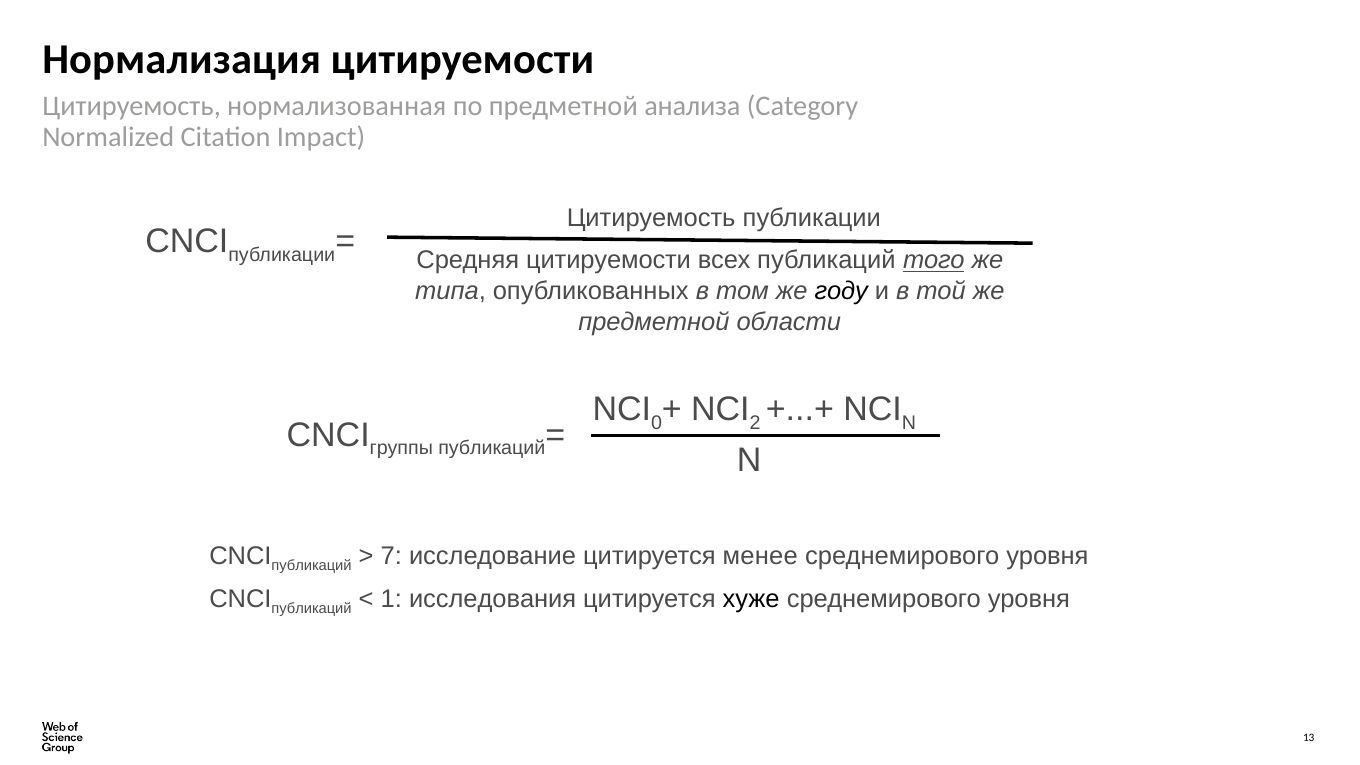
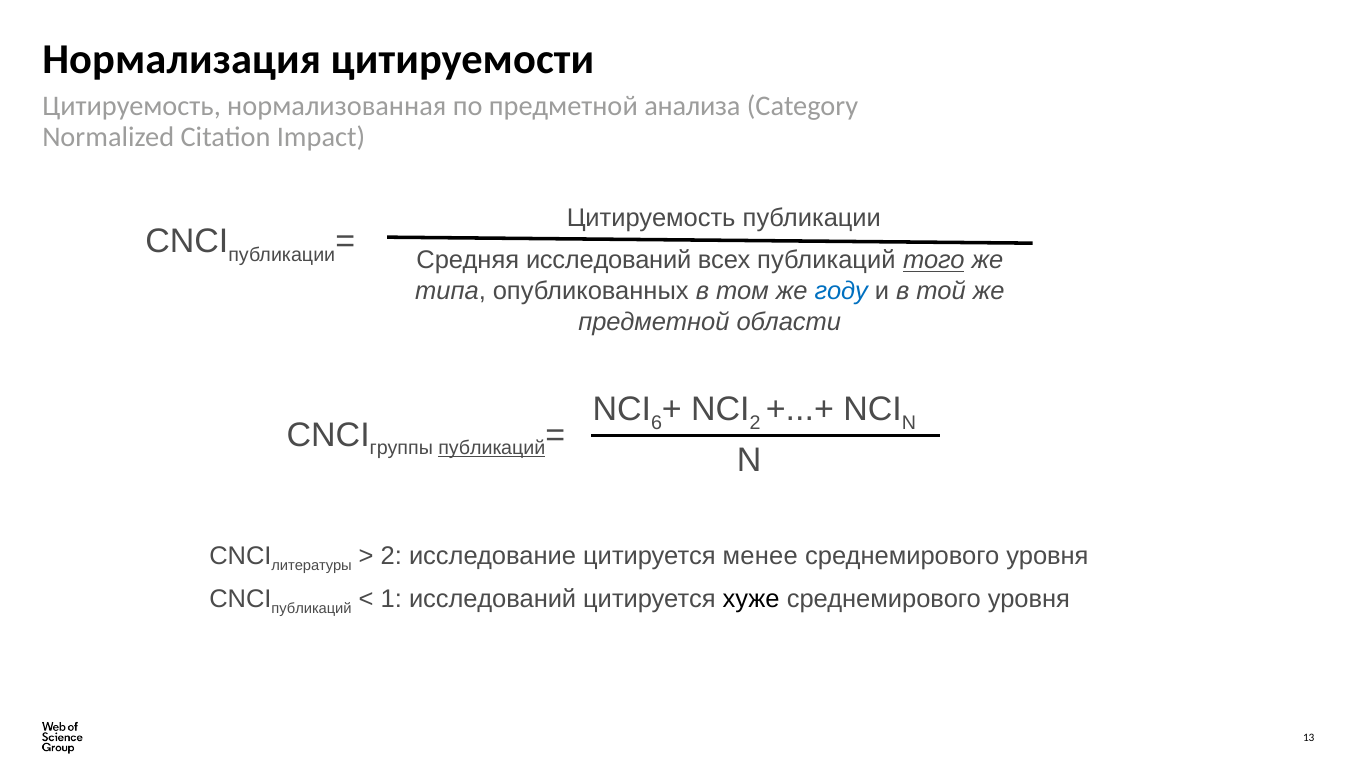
Средняя цитируемости: цитируемости -> исследований (609, 261)
году colour: black -> blue (841, 291)
0: 0 -> 6 (657, 423)
публикаций underline: none -> present (492, 448)
публикаций: публикаций -> литературы (312, 566)
7: 7 -> 2 (391, 556)
1 исследования: исследования -> исследований (493, 599)
